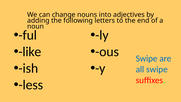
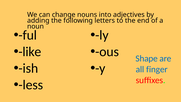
Swipe: Swipe -> Shape (147, 58)
all swipe: swipe -> finger (157, 69)
